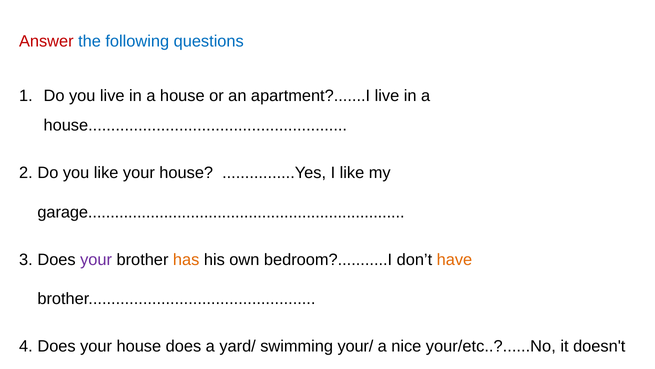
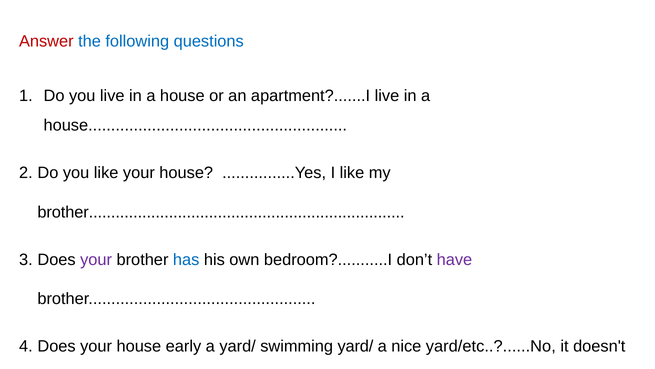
garage: garage -> brother (221, 212)
has colour: orange -> blue (186, 259)
have colour: orange -> purple (454, 259)
house does: does -> early (183, 346)
swimming your/: your/ -> yard/ (355, 346)
your/etc..?......No: your/etc..?......No -> yard/etc..?......No (491, 346)
